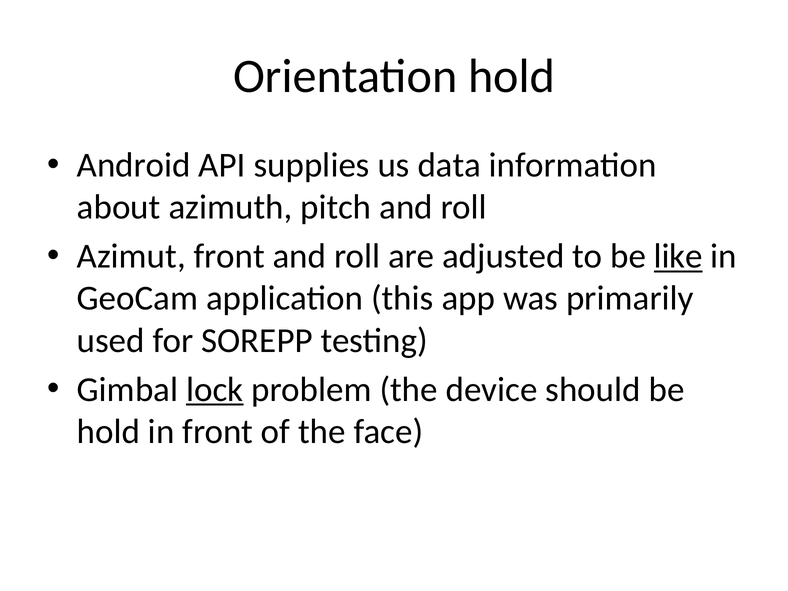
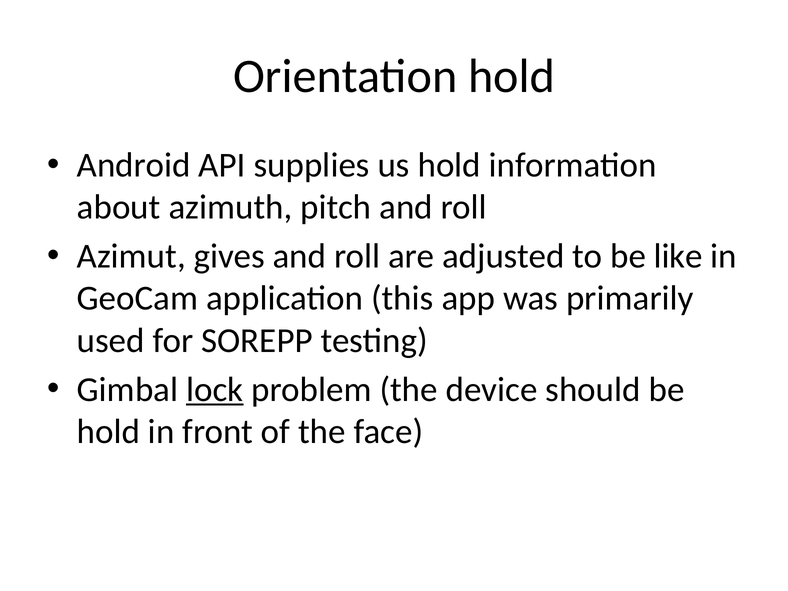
us data: data -> hold (449, 165)
Azimut front: front -> gives (229, 256)
like underline: present -> none (678, 256)
